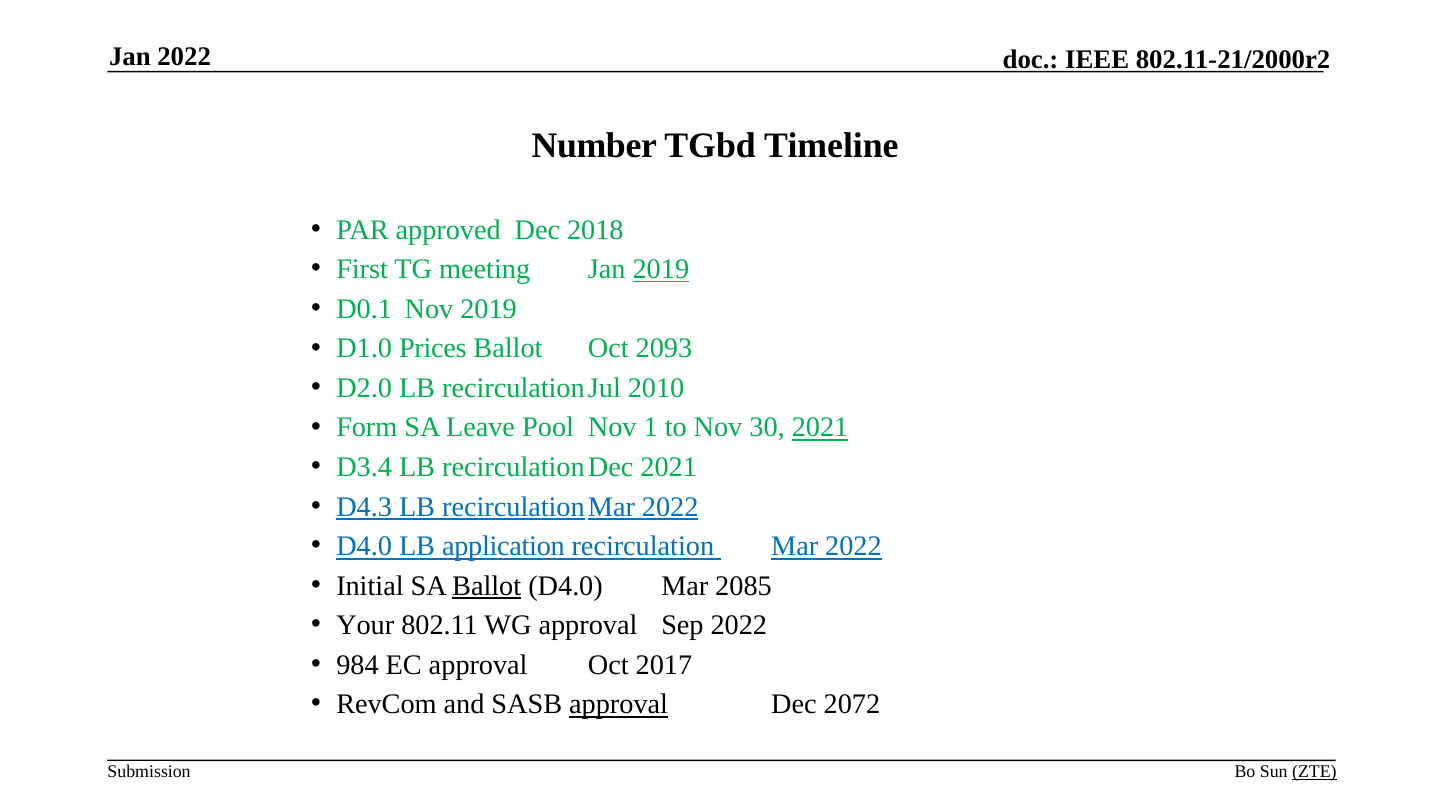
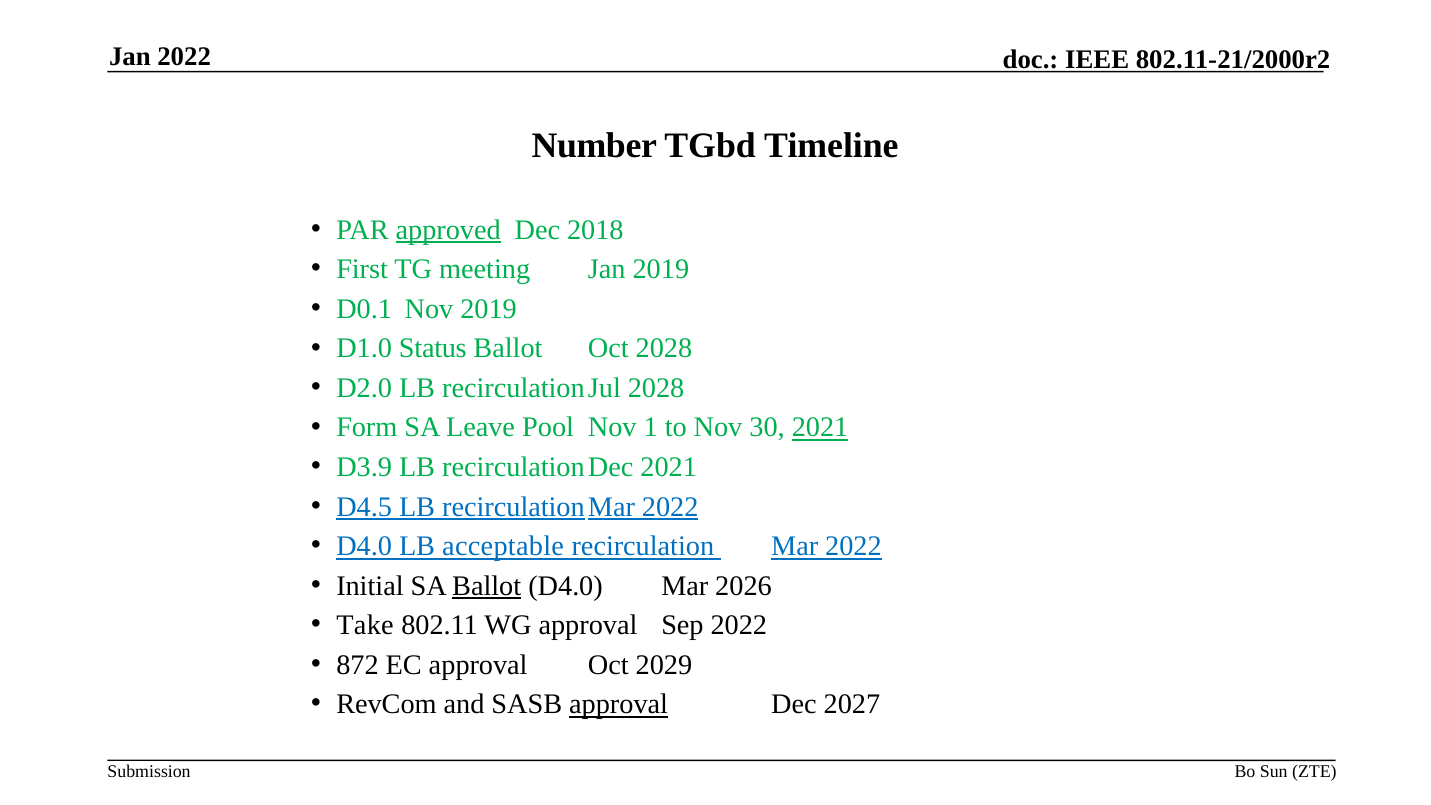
approved underline: none -> present (448, 230)
2019 underline: present -> none (661, 269)
Prices: Prices -> Status (433, 349)
Oct 2093: 2093 -> 2028 (664, 349)
2010: 2010 -> 2028 (656, 388)
D3.4: D3.4 -> D3.9 (364, 467)
D4.3: D4.3 -> D4.5 (364, 507)
application: application -> acceptable (503, 546)
2085: 2085 -> 2026 (744, 586)
Your: Your -> Take (365, 625)
984: 984 -> 872 (358, 665)
2017: 2017 -> 2029 (664, 665)
2072: 2072 -> 2027 (852, 704)
ZTE underline: present -> none (1314, 772)
